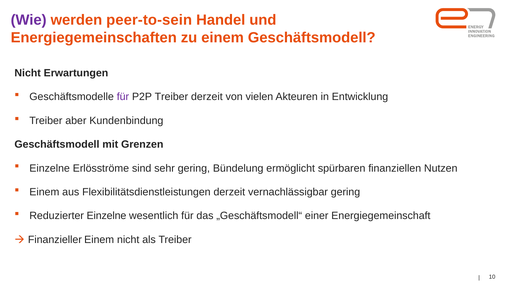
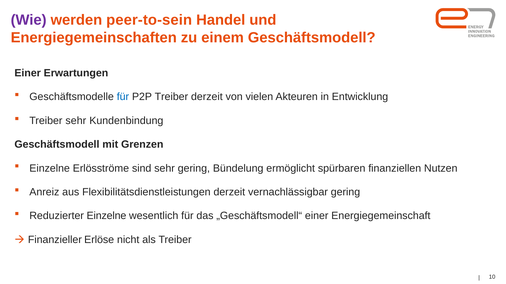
Nicht: Nicht -> Einer (28, 73)
für colour: purple -> blue (123, 97)
Treiber aber: aber -> sehr (76, 121)
Einem: Einem -> Anreiz (44, 192)
Finanzieller Einem: Einem -> Erlöse (99, 240)
